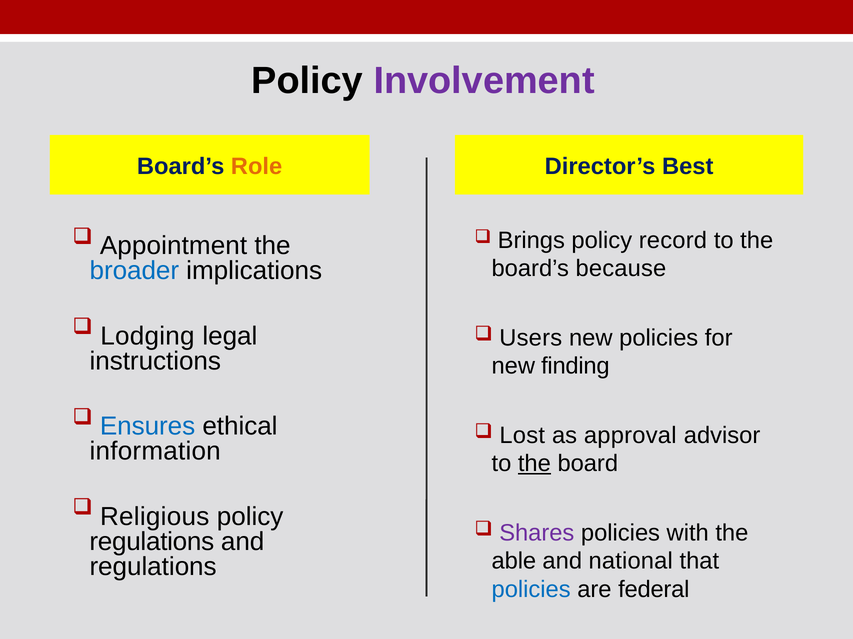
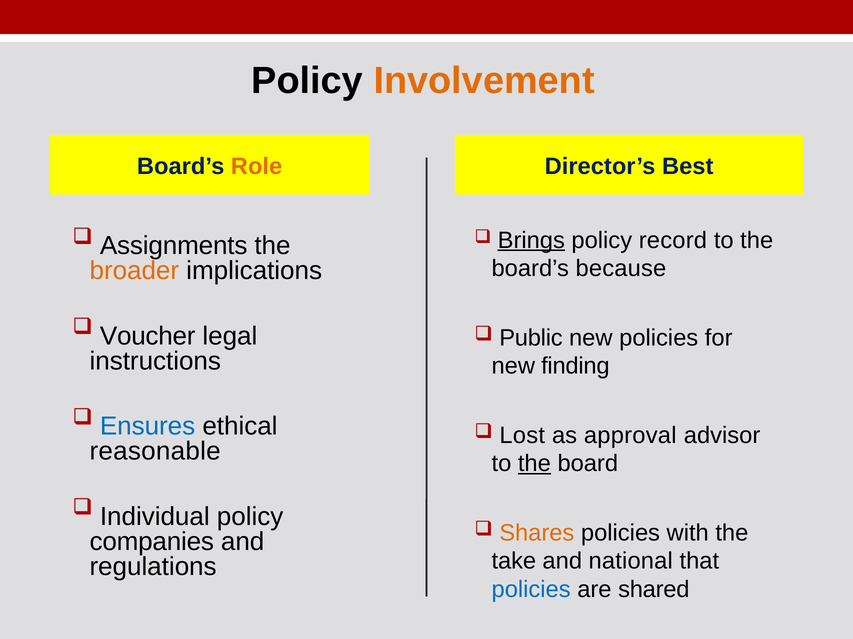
Involvement colour: purple -> orange (484, 81)
Appointment: Appointment -> Assignments (174, 246)
Brings underline: none -> present (531, 241)
broader colour: blue -> orange (134, 271)
Lodging: Lodging -> Voucher (148, 337)
Users: Users -> Public (531, 338)
information: information -> reasonable (155, 452)
Religious: Religious -> Individual (155, 517)
Shares colour: purple -> orange (537, 533)
regulations: regulations -> companies (152, 542)
able: able -> take (514, 562)
federal: federal -> shared (654, 590)
